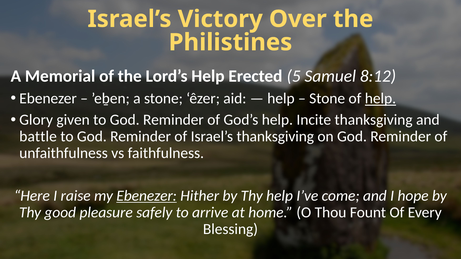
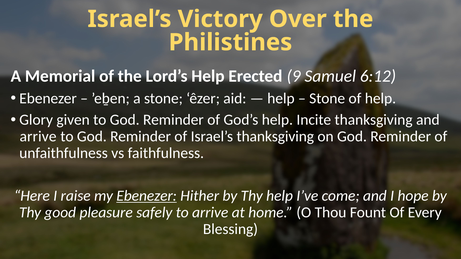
5: 5 -> 9 (294, 76)
8:12: 8:12 -> 6:12 (378, 76)
help underline: present -> none (380, 99)
battle: battle -> arrive (38, 137)
